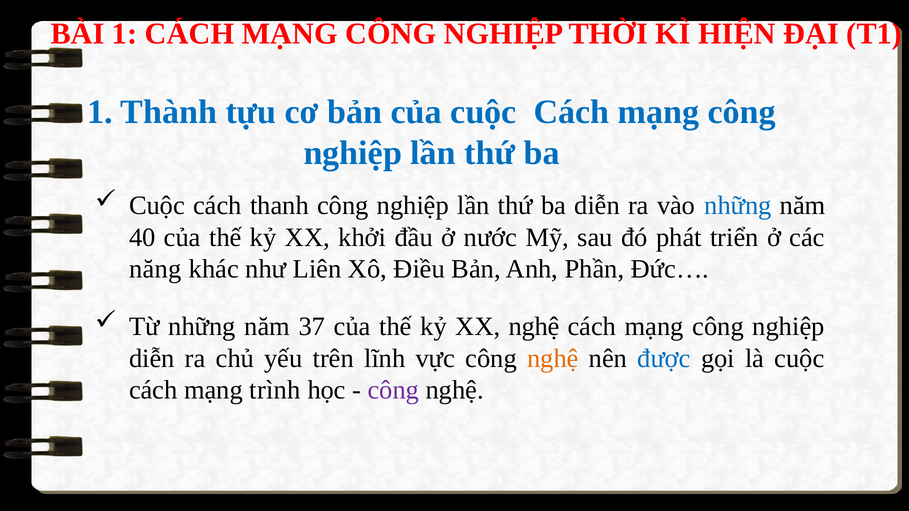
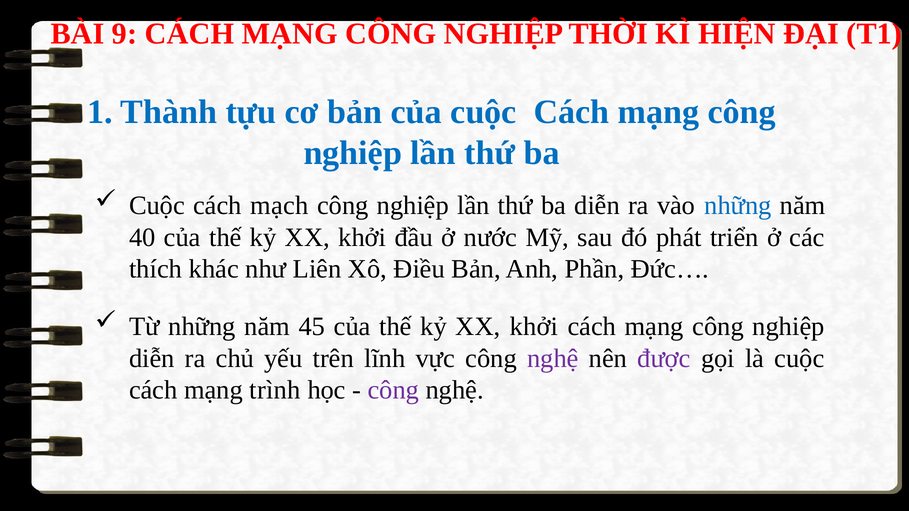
BÀI 1: 1 -> 9 (125, 34)
thanh: thanh -> mạch (279, 206)
năng: năng -> thích (156, 269)
37: 37 -> 45 (312, 327)
nghệ: nghệ -> khởi (534, 327)
nghệ colour: orange -> purple (553, 358)
được colour: blue -> purple (664, 358)
